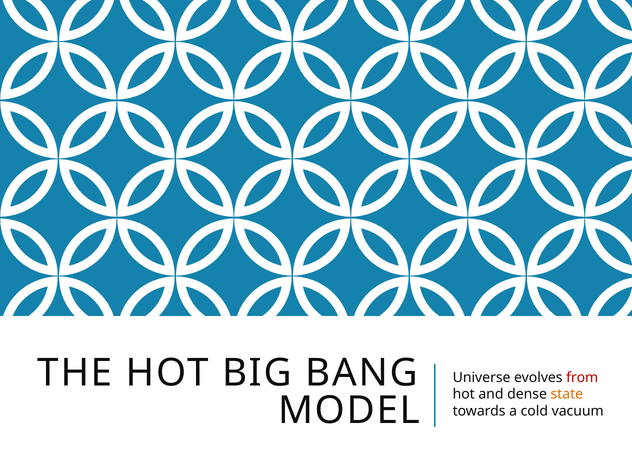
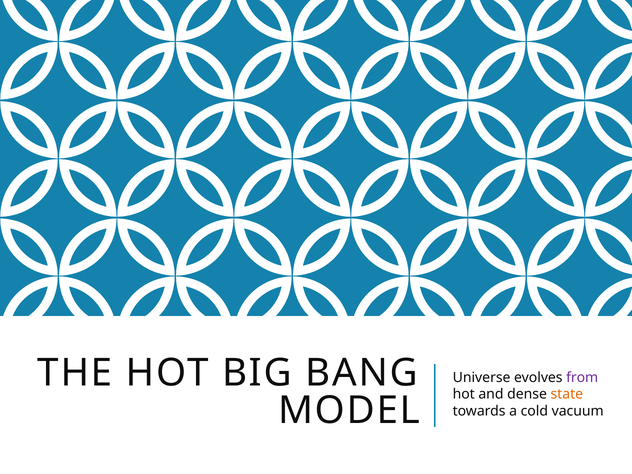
from colour: red -> purple (582, 378)
